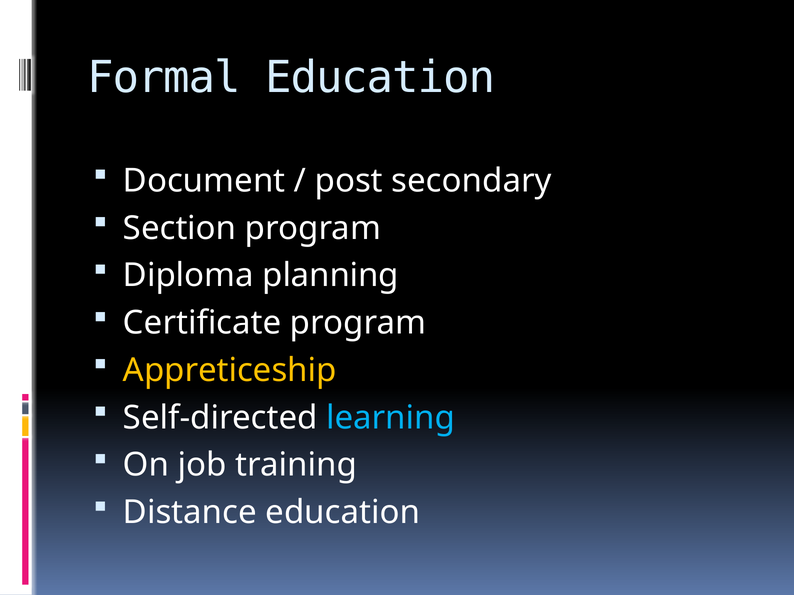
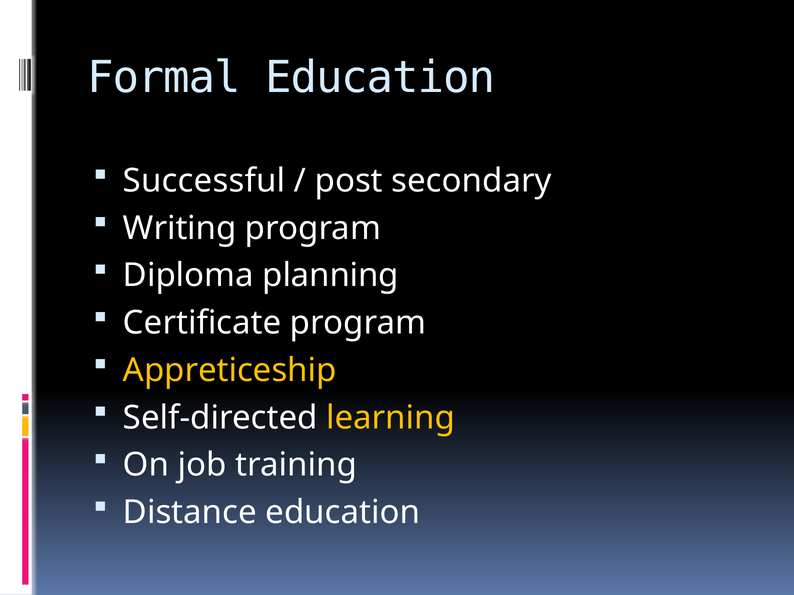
Document: Document -> Successful (204, 181)
Section: Section -> Writing (180, 228)
learning colour: light blue -> yellow (391, 418)
